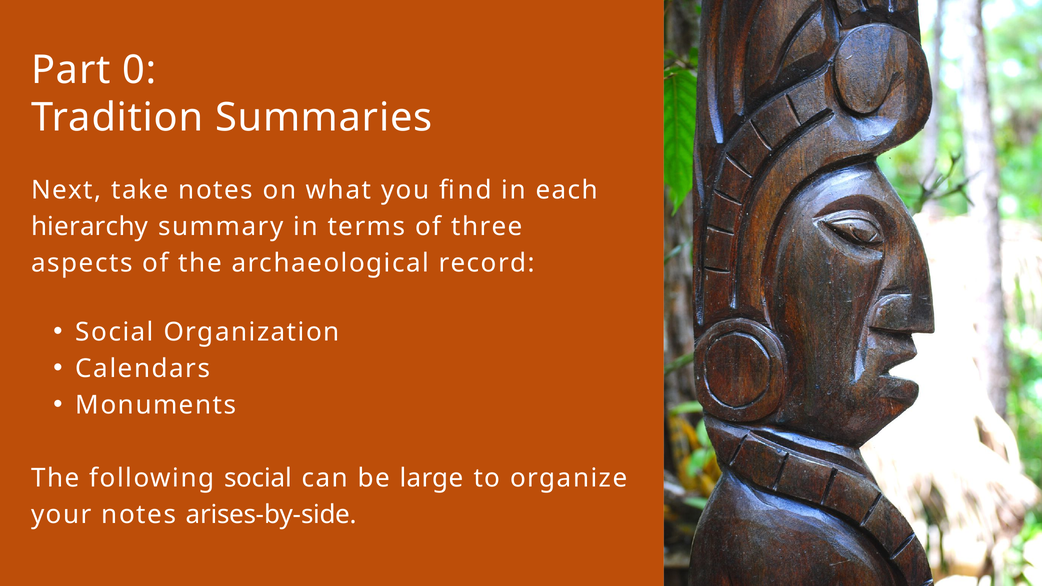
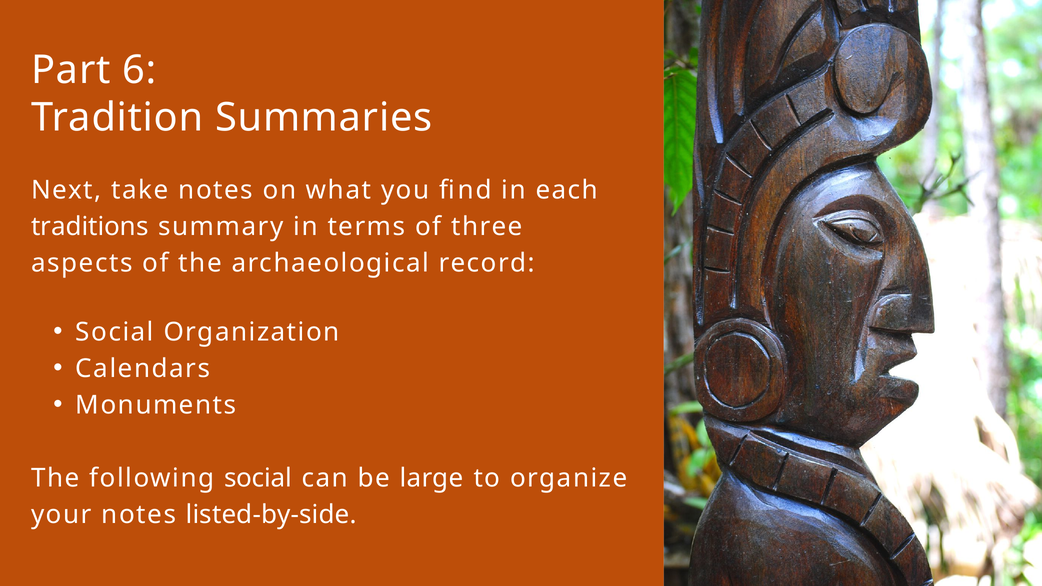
0: 0 -> 6 (139, 70)
hierarchy: hierarchy -> traditions (90, 227)
arises-by-side: arises-by-side -> listed-by-side (271, 515)
